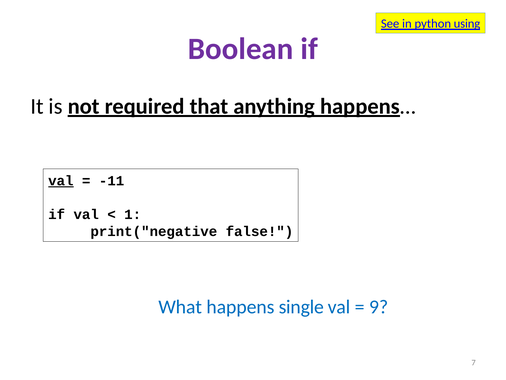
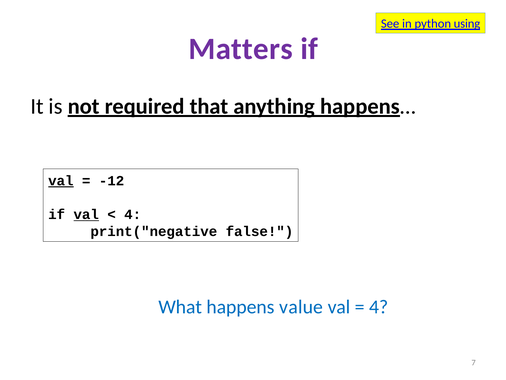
Boolean: Boolean -> Matters (241, 49)
-11: -11 -> -12 (112, 181)
val underline: none -> present (86, 214)
1: 1 -> 4 (133, 214)
single: single -> value (301, 307)
9: 9 -> 4 (379, 307)
